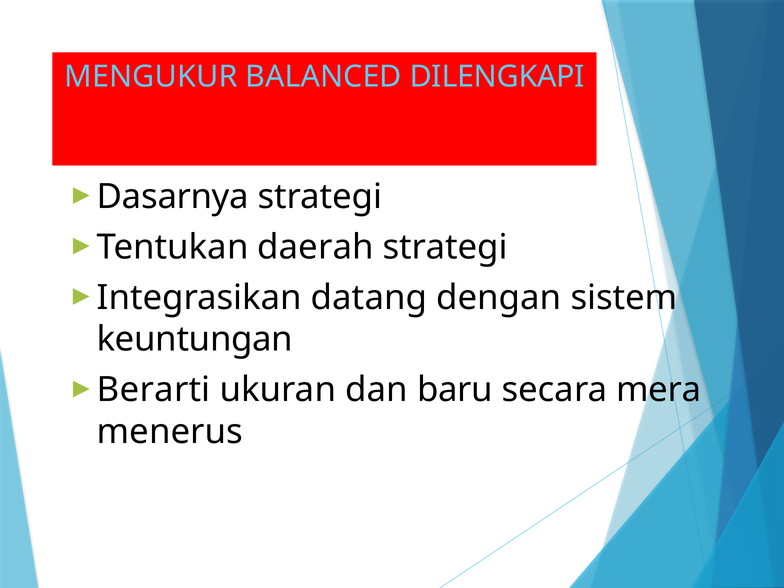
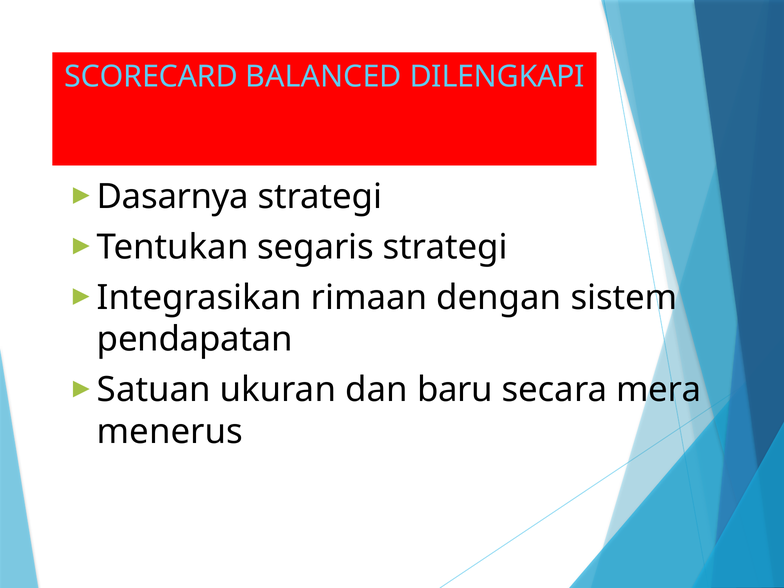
MENGUKUR: MENGUKUR -> SCORECARD (151, 77)
daerah: daerah -> segaris (316, 247)
datang: datang -> rimaan (369, 298)
keuntungan: keuntungan -> pendapatan (195, 339)
Berarti: Berarti -> Satuan (154, 390)
